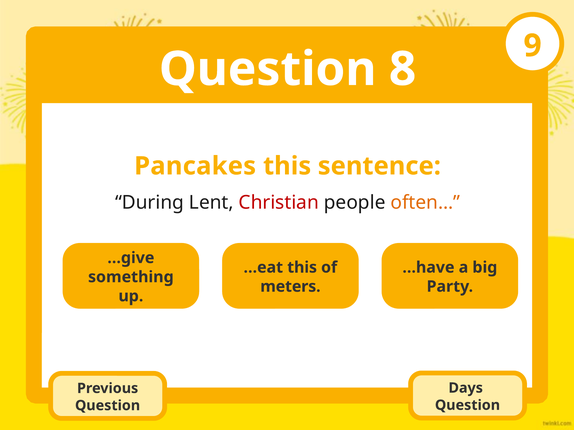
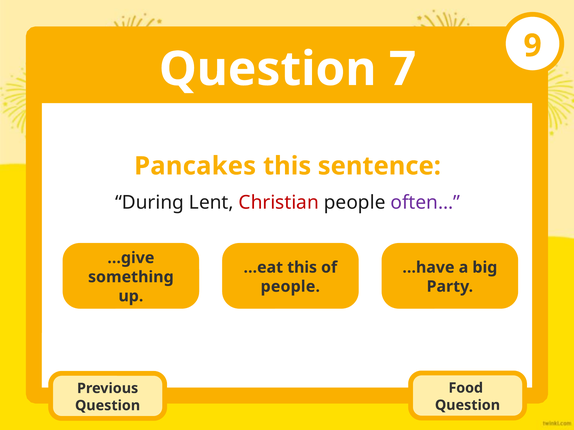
8: 8 -> 7 (403, 69)
often… colour: orange -> purple (425, 203)
meters: meters -> people (290, 287)
Days: Days -> Food (466, 388)
